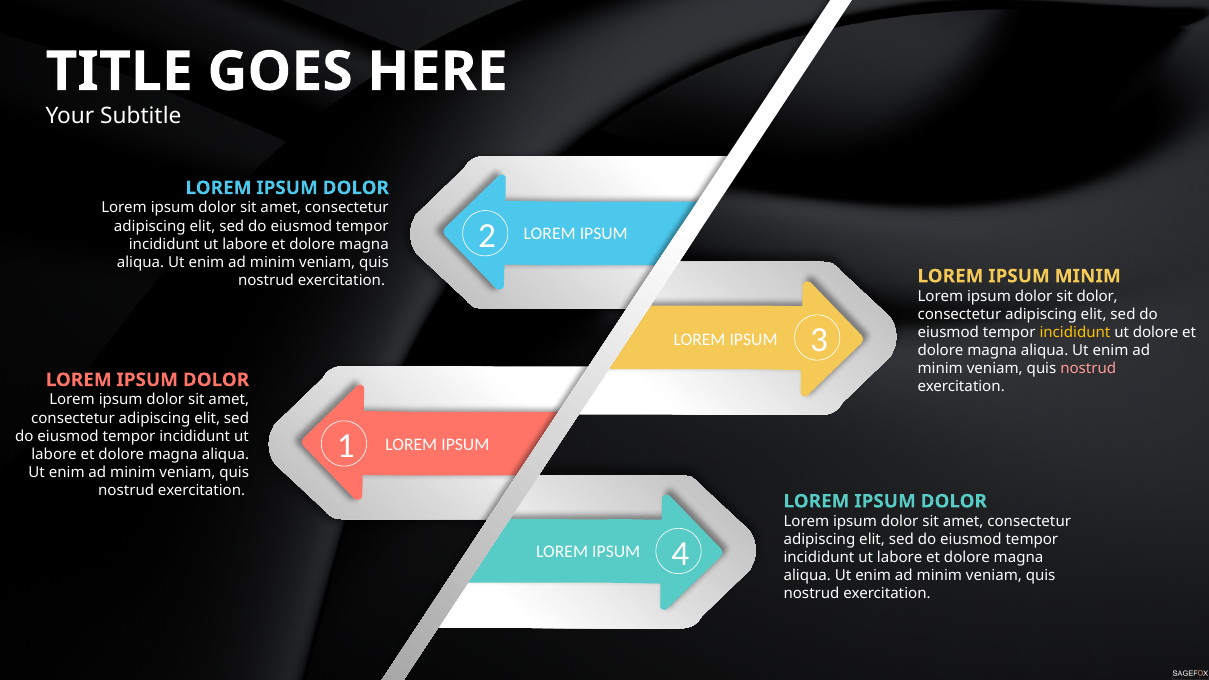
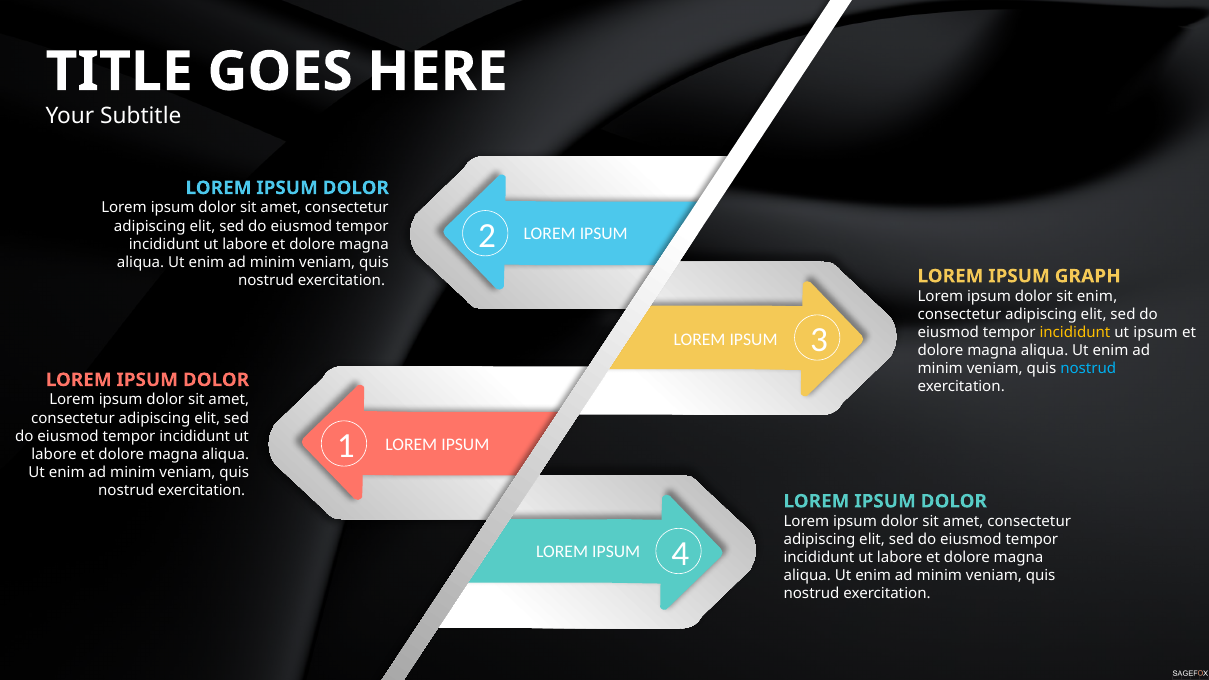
MINIM: MINIM -> GRAPH (1088, 276)
sit dolor: dolor -> enim (1097, 296)
ut dolore: dolore -> ipsum (1156, 333)
nostrud colour: pink -> light blue (1088, 369)
